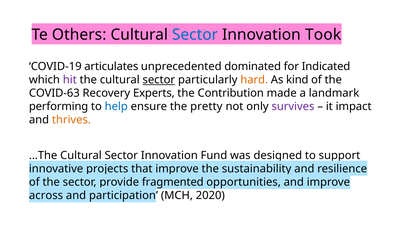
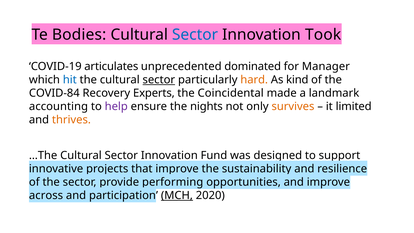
Others: Others -> Bodies (79, 35)
Indicated: Indicated -> Manager (326, 66)
hit colour: purple -> blue (70, 80)
COVID-63: COVID-63 -> COVID-84 (54, 93)
Contribution: Contribution -> Coincidental (231, 93)
performing: performing -> accounting (58, 106)
help colour: blue -> purple (116, 106)
pretty: pretty -> nights (206, 106)
survives colour: purple -> orange (293, 106)
impact: impact -> limited (354, 106)
fragmented: fragmented -> performing (173, 182)
MCH underline: none -> present (177, 195)
